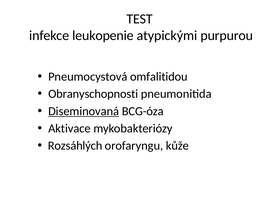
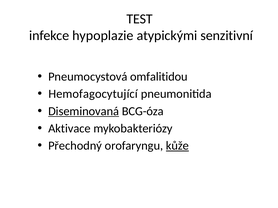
leukopenie: leukopenie -> hypoplazie (103, 36)
purpurou: purpurou -> senzitivní (227, 36)
Obranyschopnosti: Obranyschopnosti -> Hemofagocytující (93, 94)
Rozsáhlých: Rozsáhlých -> Přechodný (75, 146)
kůže underline: none -> present (177, 146)
